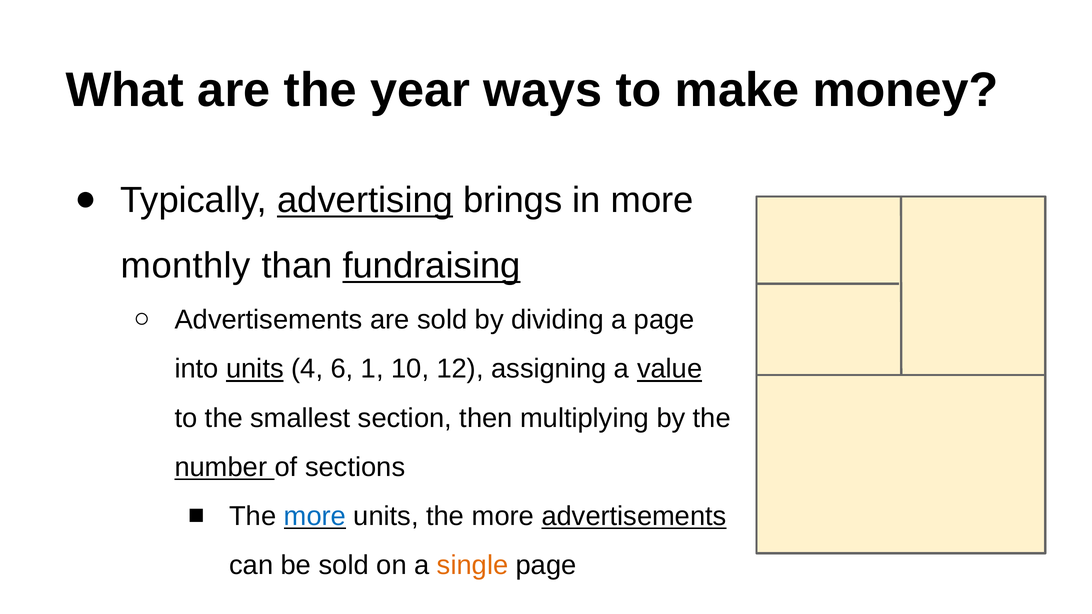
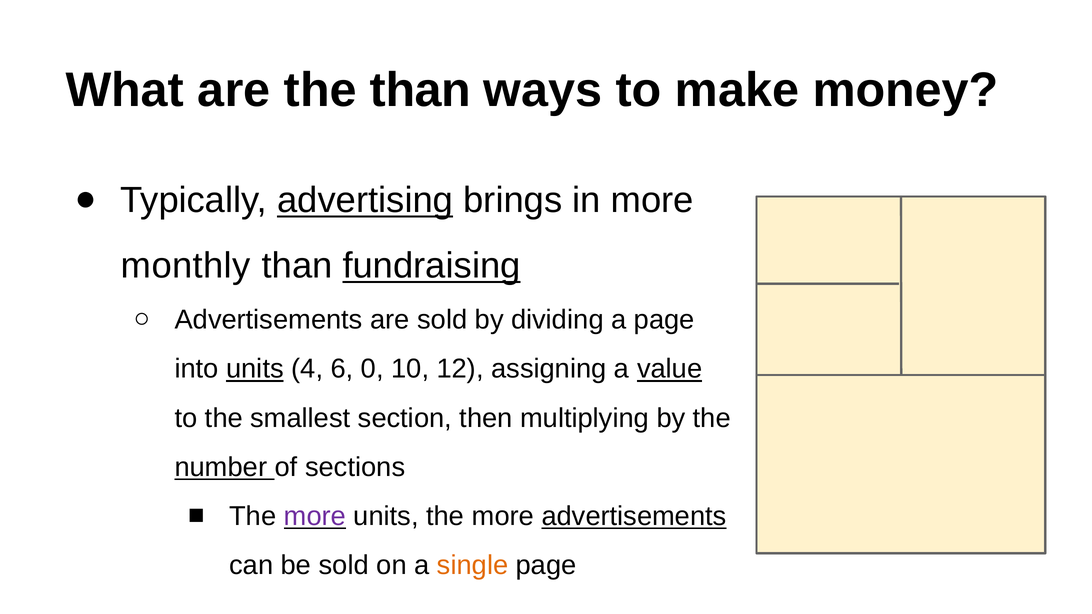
the year: year -> than (420, 90)
1: 1 -> 0 (372, 369)
more colour: blue -> purple (315, 517)
